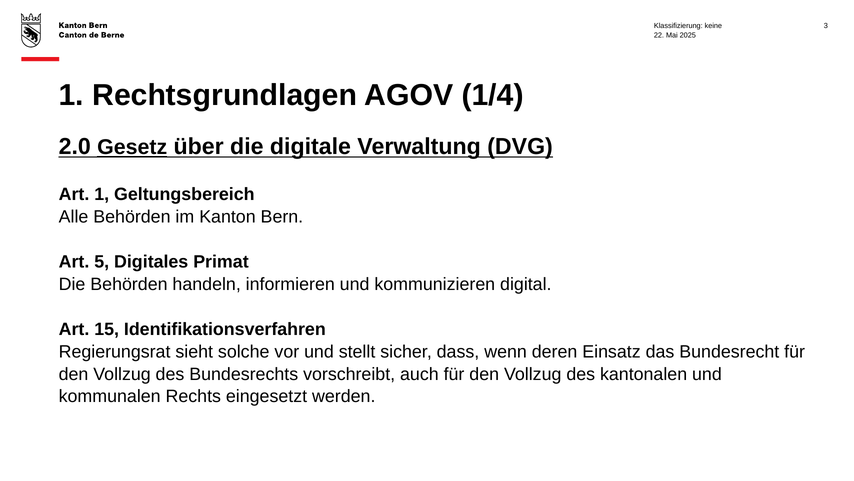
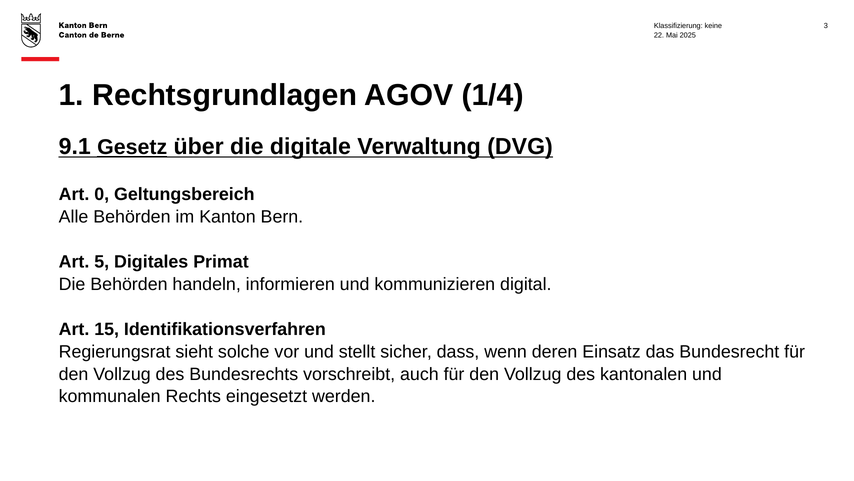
2.0: 2.0 -> 9.1 (75, 147)
Art 1: 1 -> 0 (102, 194)
